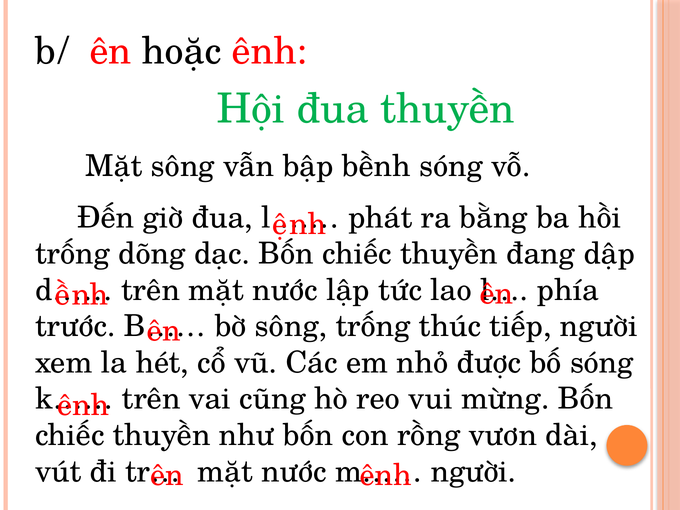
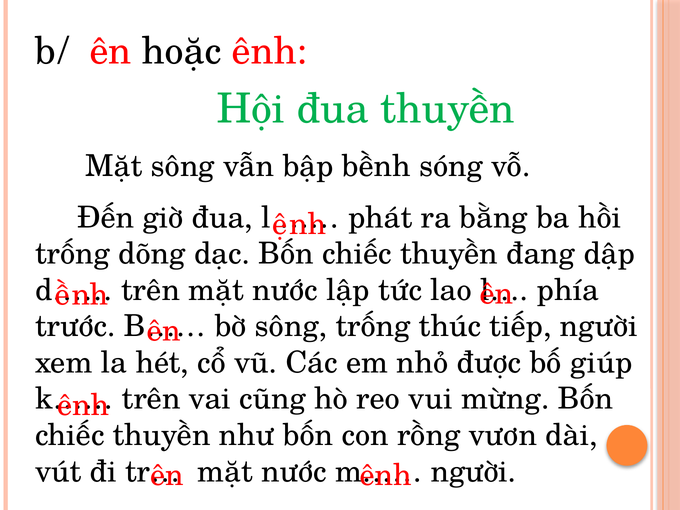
bố sóng: sóng -> giúp (601, 363)
